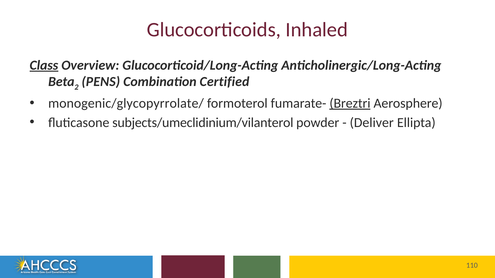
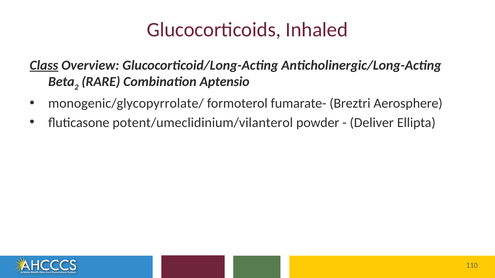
PENS: PENS -> RARE (101, 82)
Certified: Certified -> Aptensio (225, 82)
Breztri underline: present -> none (350, 103)
subjects/umeclidinium/vilanterol: subjects/umeclidinium/vilanterol -> potent/umeclidinium/vilanterol (203, 123)
